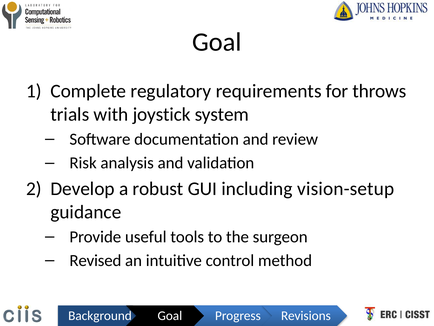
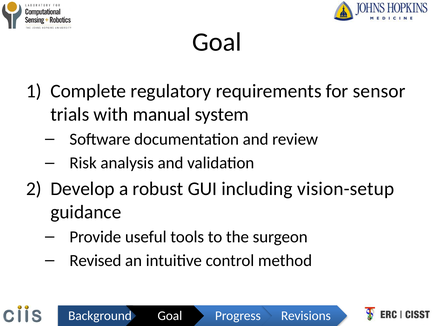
throws: throws -> sensor (379, 91)
joystick: joystick -> manual (162, 114)
